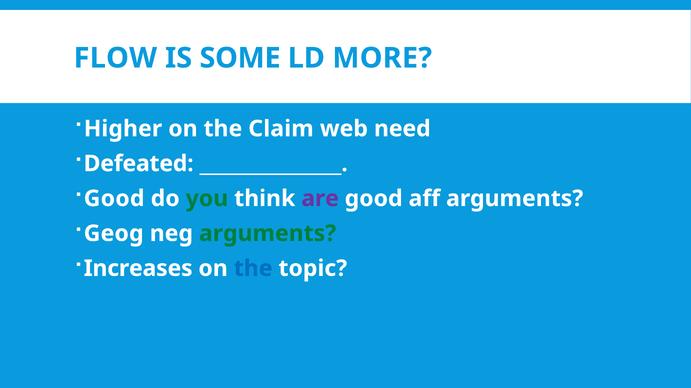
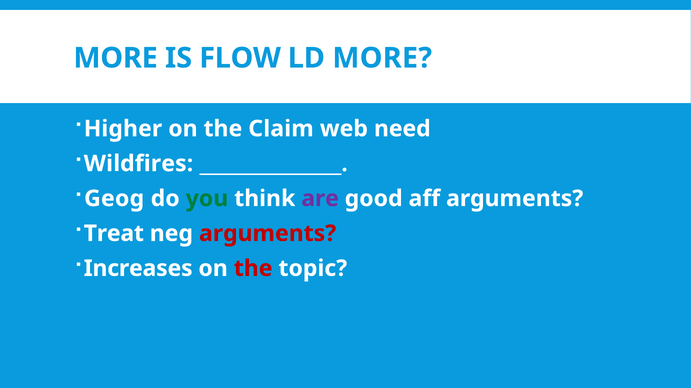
FLOW: FLOW -> MORE (116, 58)
SOME: SOME -> FLOW (240, 58)
Defeated: Defeated -> Wildfires (138, 164)
Good: Good -> Geog (114, 199)
Geog: Geog -> Treat (114, 234)
arguments colour: green -> red (268, 234)
the colour: blue -> red (253, 269)
